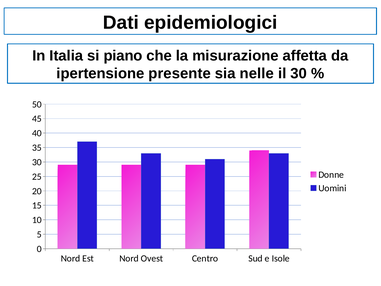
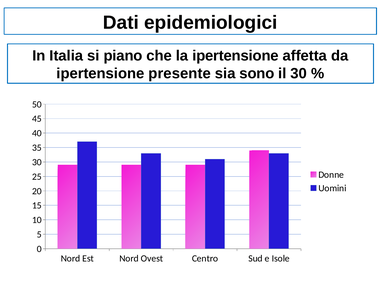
la misurazione: misurazione -> ipertensione (236, 56)
nelle: nelle -> sono (257, 73)
